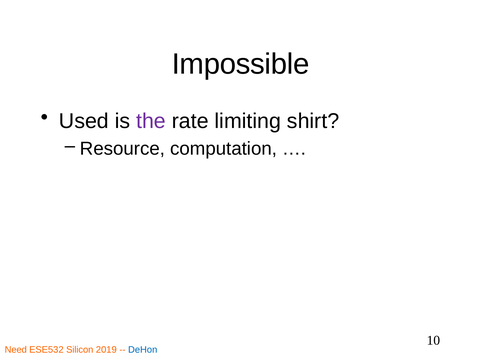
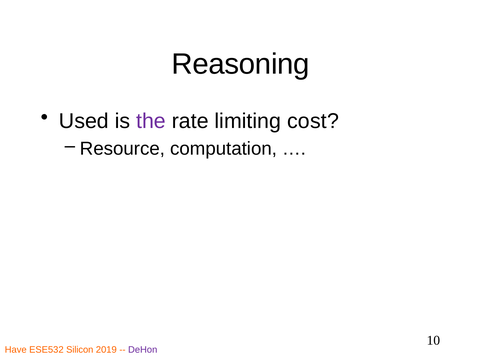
Impossible: Impossible -> Reasoning (241, 64)
shirt: shirt -> cost (313, 121)
Need: Need -> Have (16, 349)
DeHon colour: blue -> purple (143, 349)
